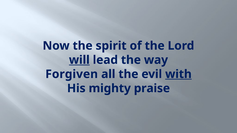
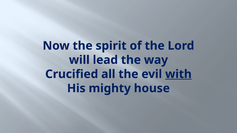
will underline: present -> none (79, 60)
Forgiven: Forgiven -> Crucified (72, 74)
praise: praise -> house (152, 89)
